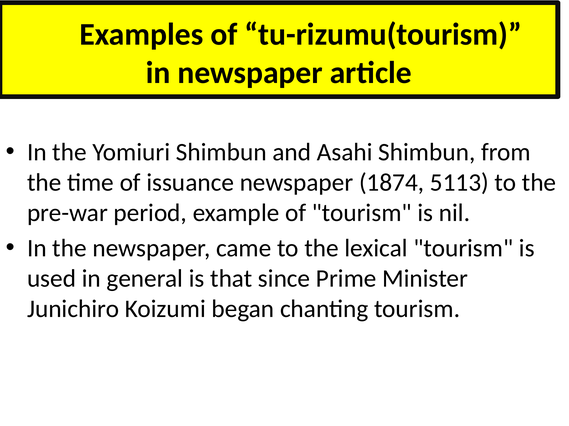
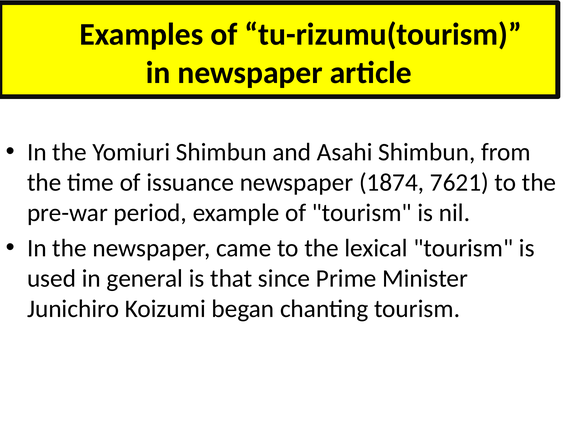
5113: 5113 -> 7621 (459, 183)
